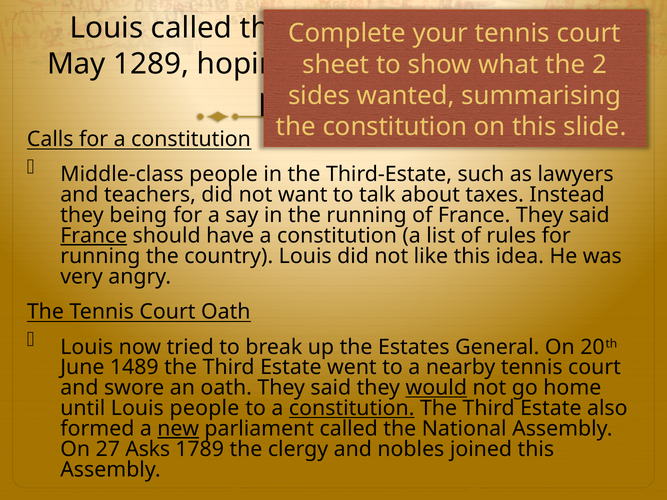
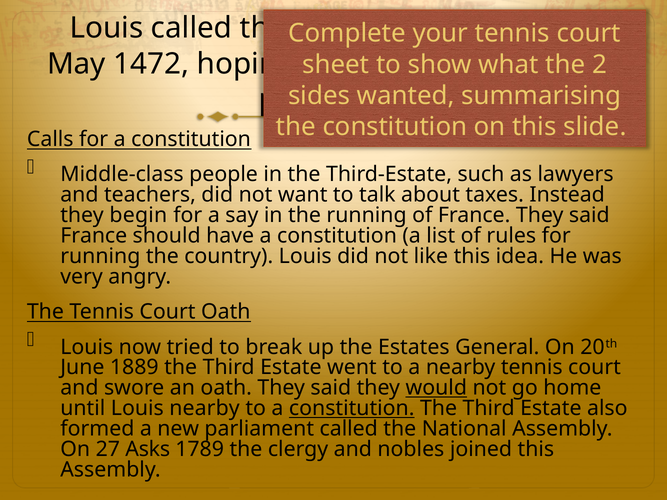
1289: 1289 -> 1472 (151, 64)
being: being -> begin (138, 215)
France underline: present -> none (94, 236)
1489: 1489 -> 1889 (134, 368)
Louis people: people -> nearby (205, 408)
new underline: present -> none (178, 429)
